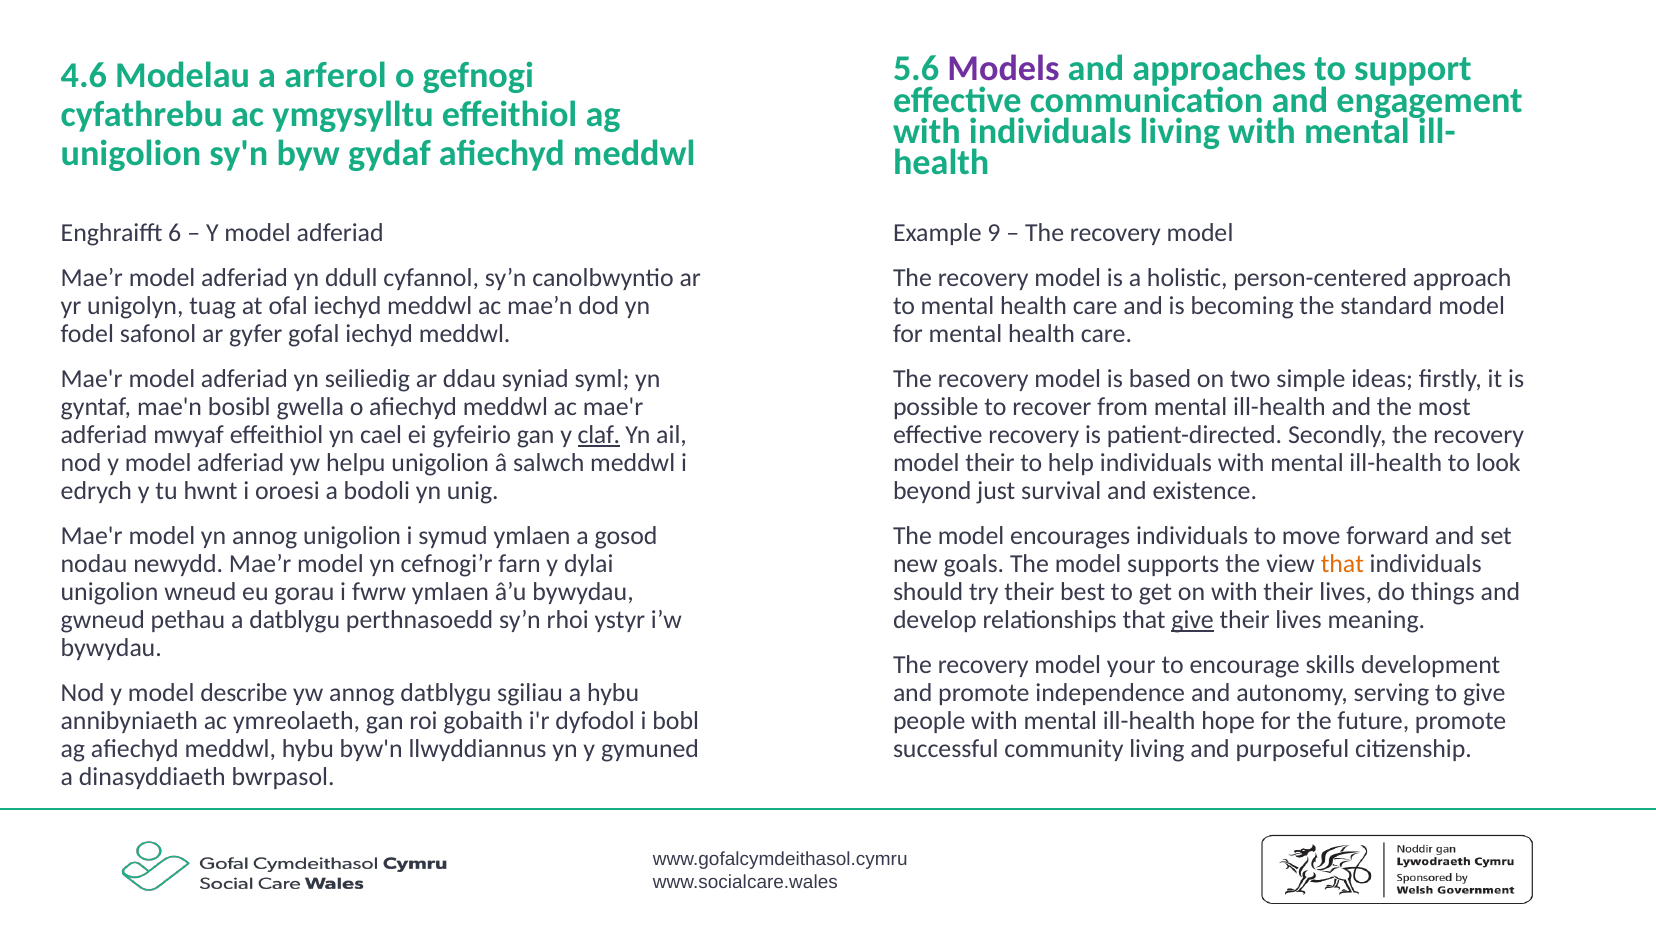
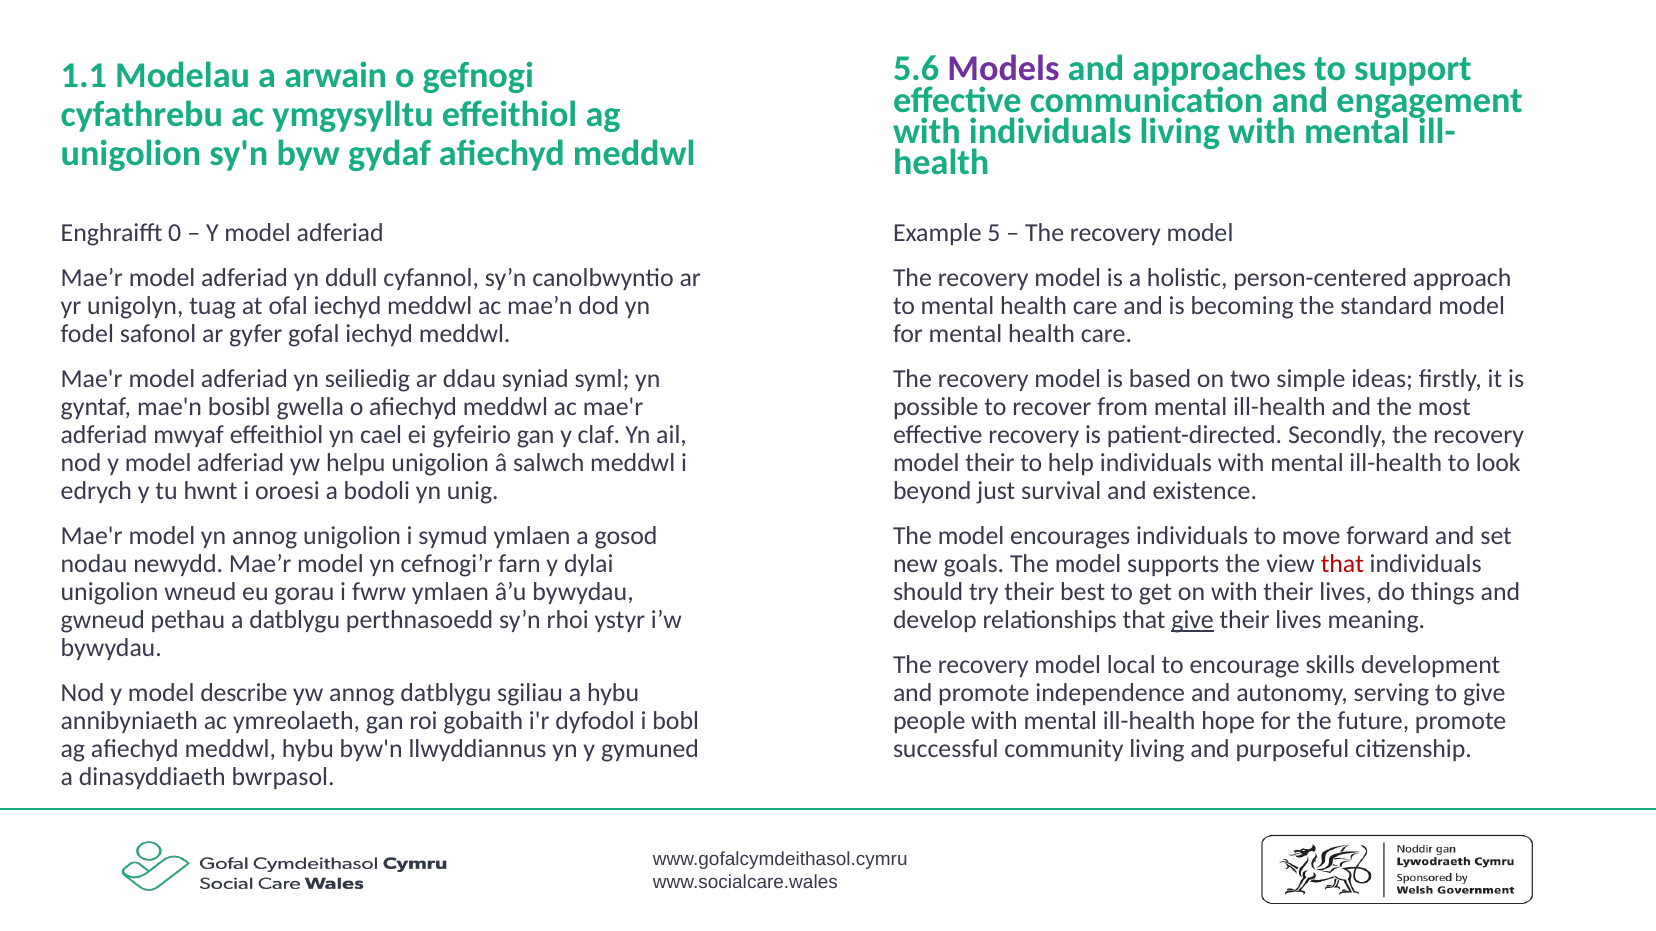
4.6: 4.6 -> 1.1 (84, 75)
arferol: arferol -> arwain (336, 75)
6: 6 -> 0 (175, 233)
9: 9 -> 5 (994, 233)
claf underline: present -> none (599, 435)
that colour: orange -> red (1342, 564)
your: your -> local (1131, 665)
